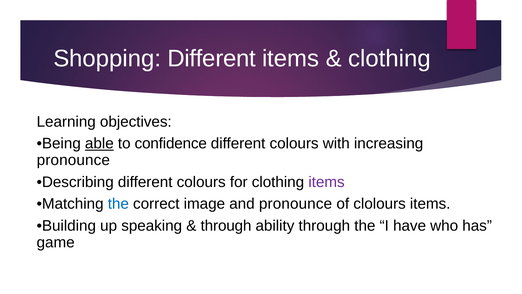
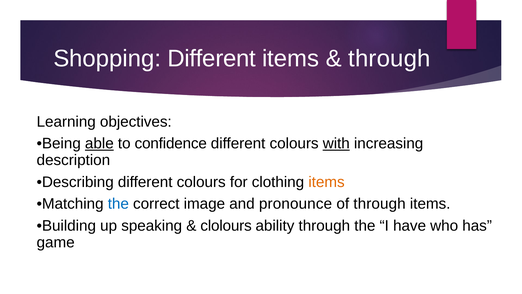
clothing: clothing -> through (389, 58)
with underline: none -> present (336, 143)
pronounce: pronounce -> description (73, 160)
items colour: purple -> orange (327, 182)
of clolours: clolours -> through (380, 204)
through: through -> clolours (226, 226)
